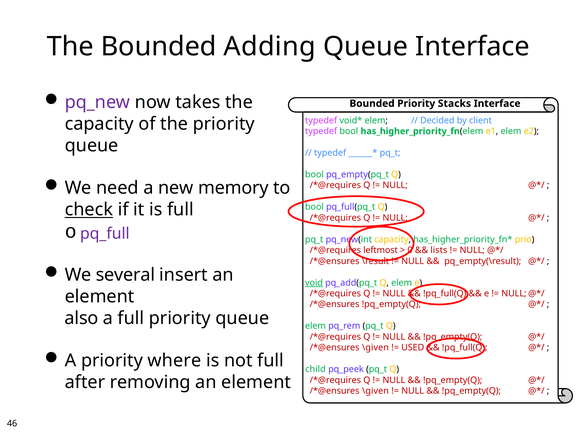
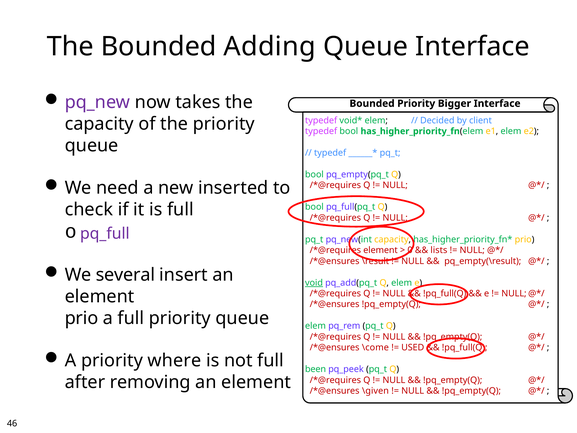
Stacks: Stacks -> Bigger (454, 103)
memory: memory -> inserted (233, 188)
check underline: present -> none (89, 210)
leftmost: leftmost -> element (381, 250)
also: also -> prio (81, 318)
\given: \given -> \come (375, 347)
child: child -> been (316, 369)
